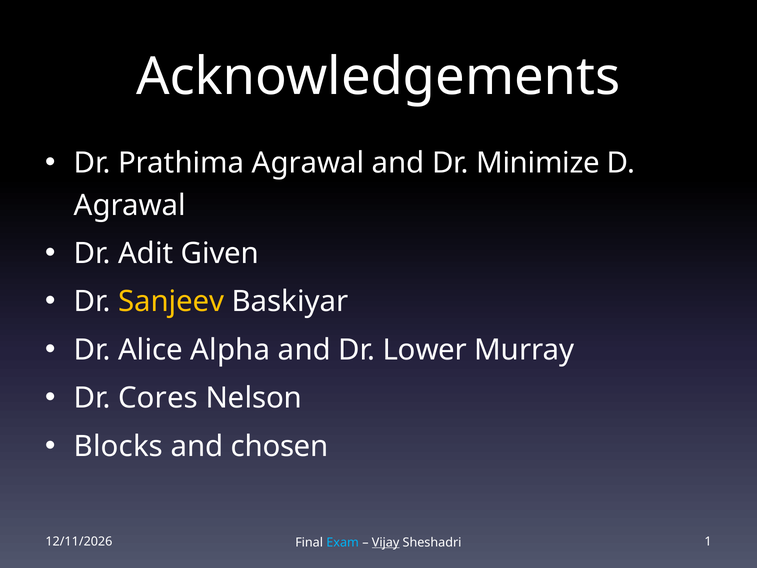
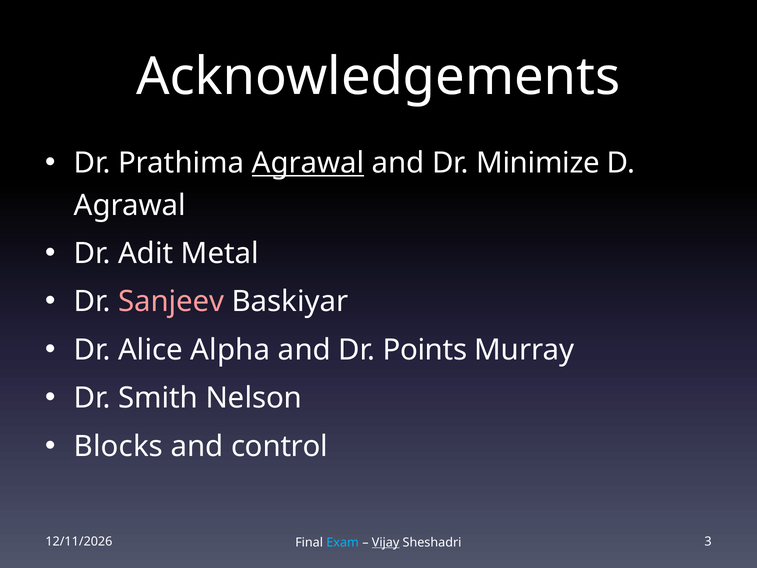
Agrawal underline: none -> present (308, 163)
Given: Given -> Metal (220, 253)
Sanjeev colour: yellow -> pink (171, 302)
Lower: Lower -> Points (425, 350)
Cores: Cores -> Smith (158, 398)
chosen: chosen -> control (280, 446)
1: 1 -> 3 (708, 541)
